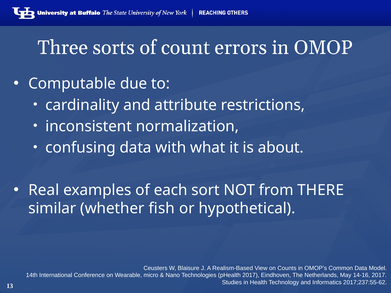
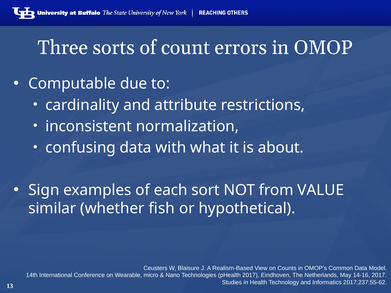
Real: Real -> Sign (44, 190)
THERE: THERE -> VALUE (321, 190)
